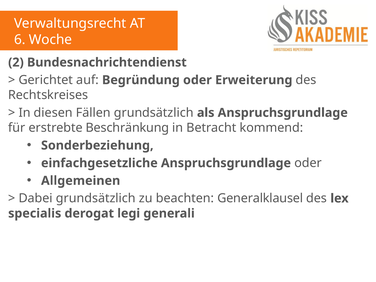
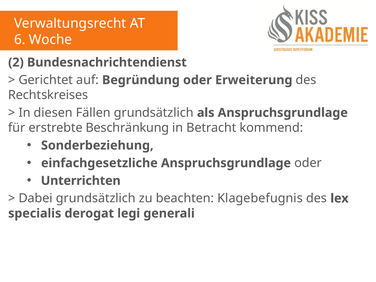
Allgemeinen: Allgemeinen -> Unterrichten (81, 181)
Generalklausel: Generalklausel -> Klagebefugnis (260, 198)
